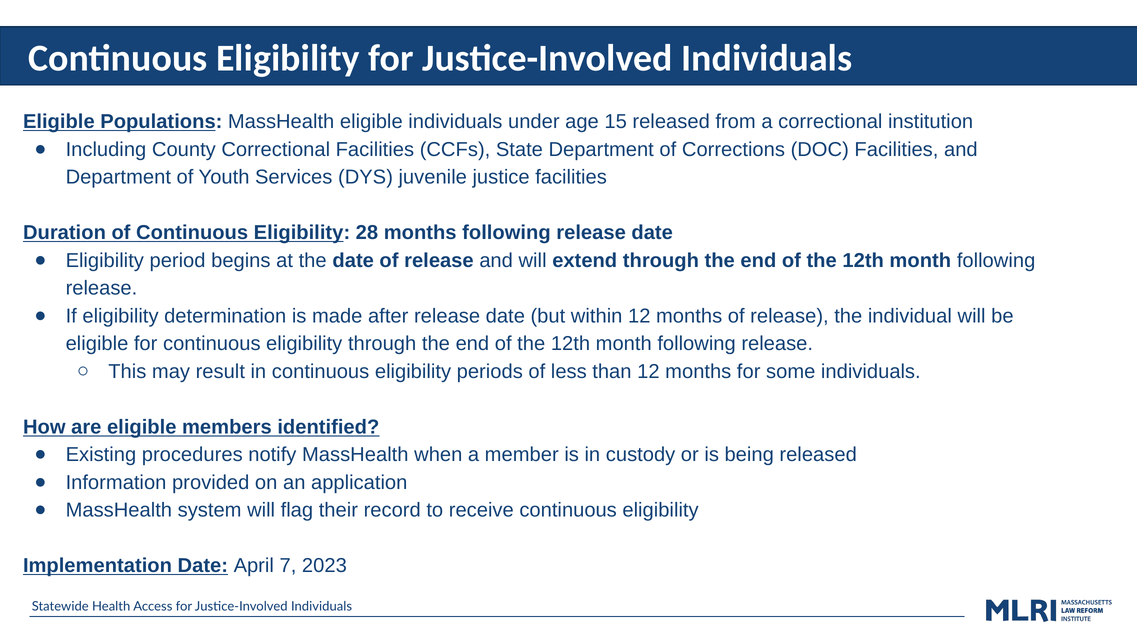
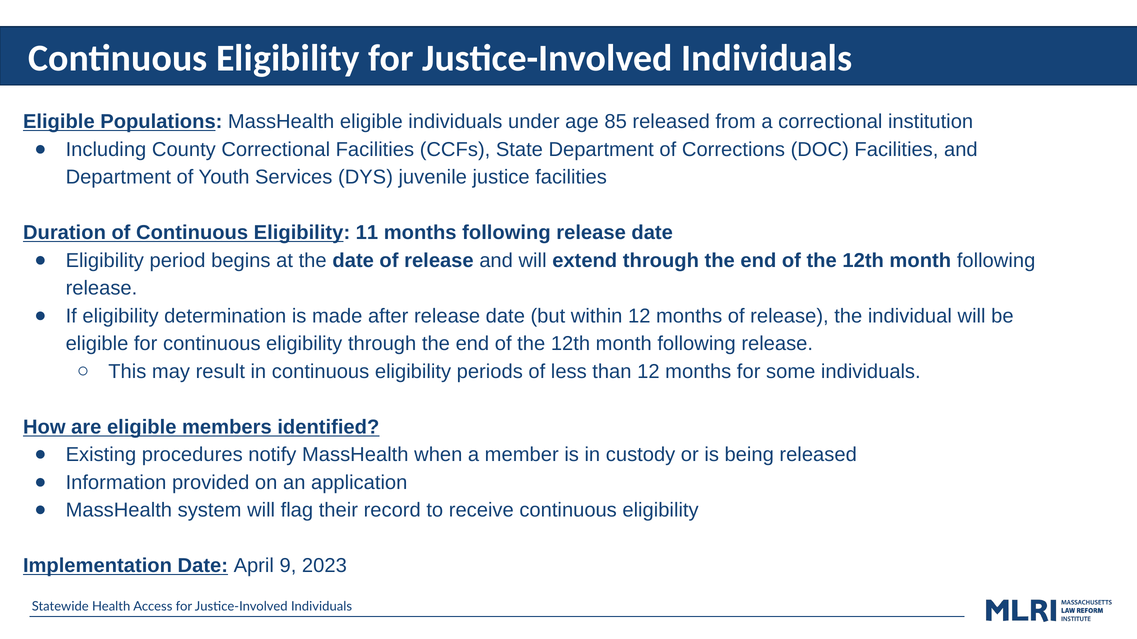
15: 15 -> 85 (616, 122)
28: 28 -> 11 (367, 233)
7: 7 -> 9 (288, 566)
